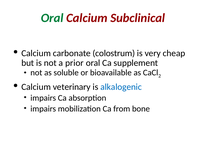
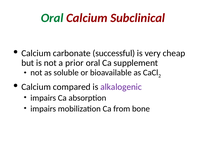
colostrum: colostrum -> successful (114, 53)
veterinary: veterinary -> compared (72, 87)
alkalogenic colour: blue -> purple (121, 87)
